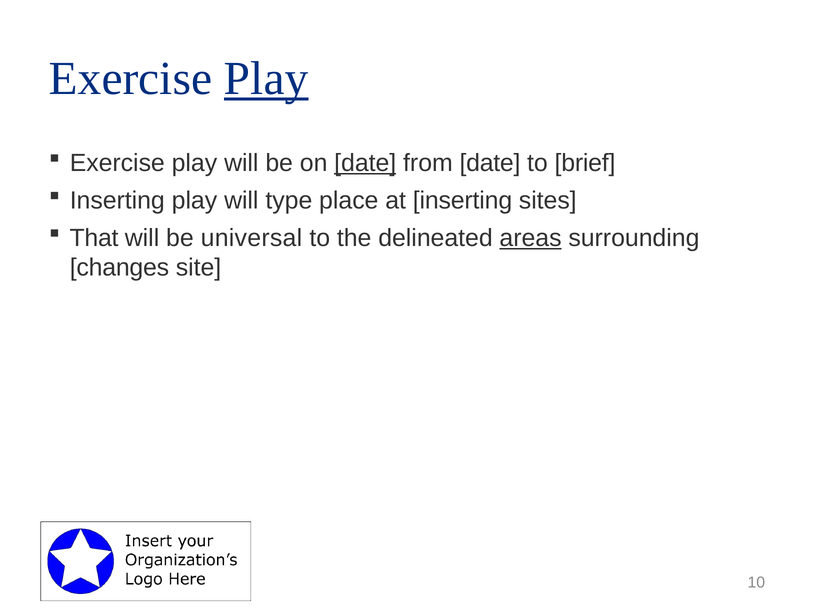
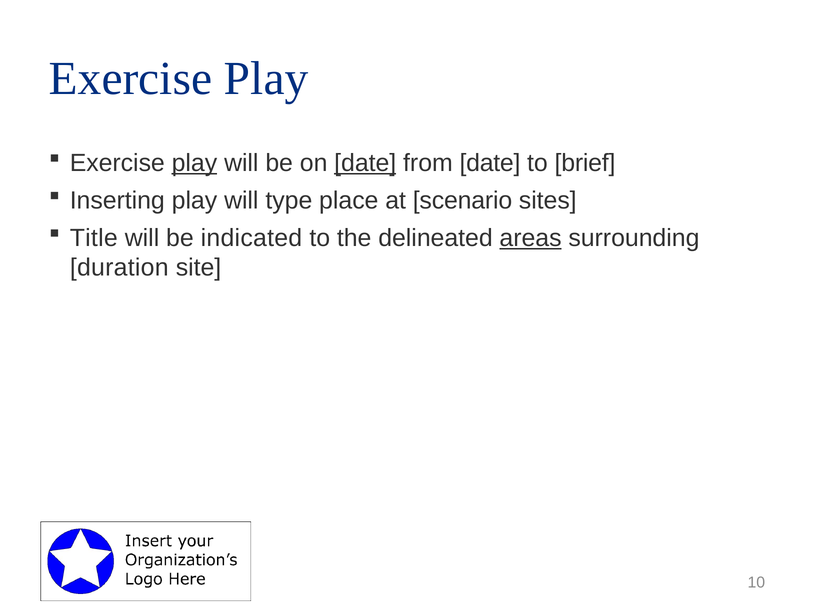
Play underline: present -> none (266, 79)
play underline: none -> present (194, 163)
at inserting: inserting -> scenario (463, 201)
That: That -> Title (94, 238)
universal: universal -> indicated (251, 238)
changes: changes -> duration (119, 268)
